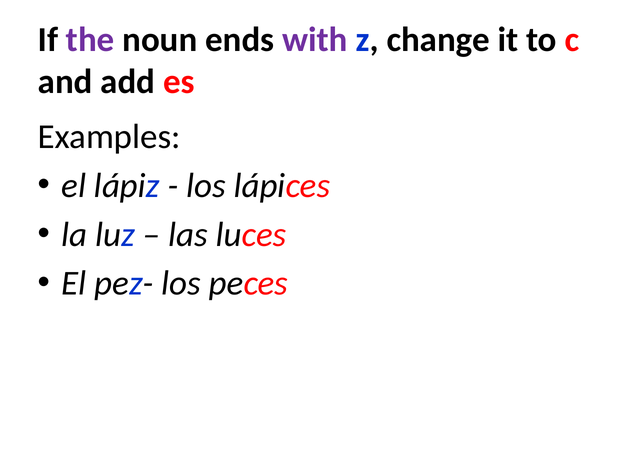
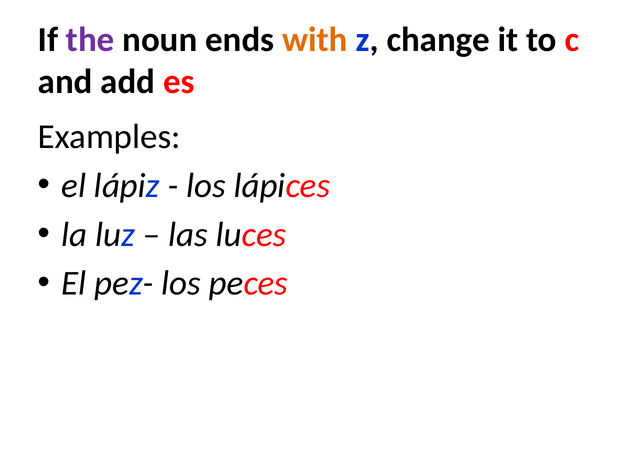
with colour: purple -> orange (315, 40)
